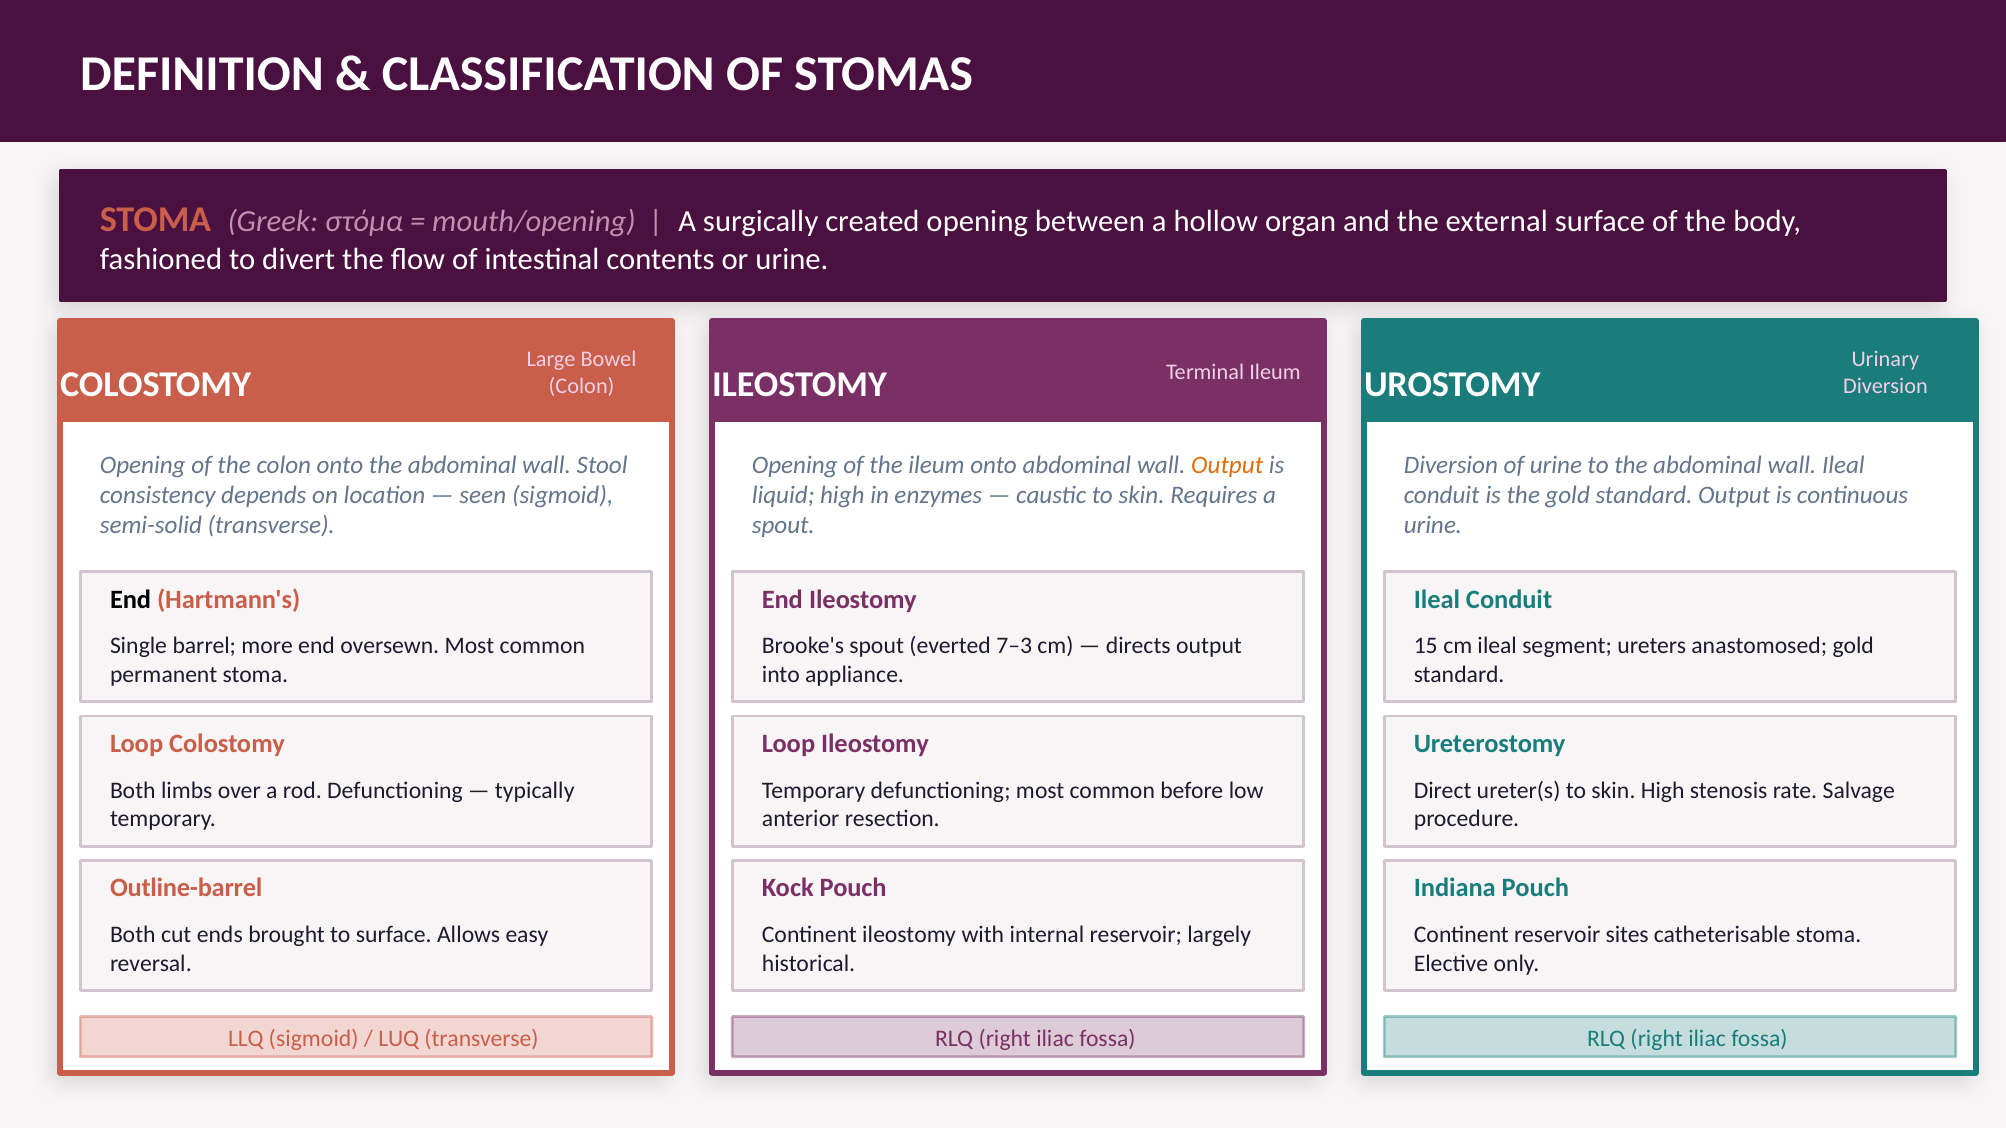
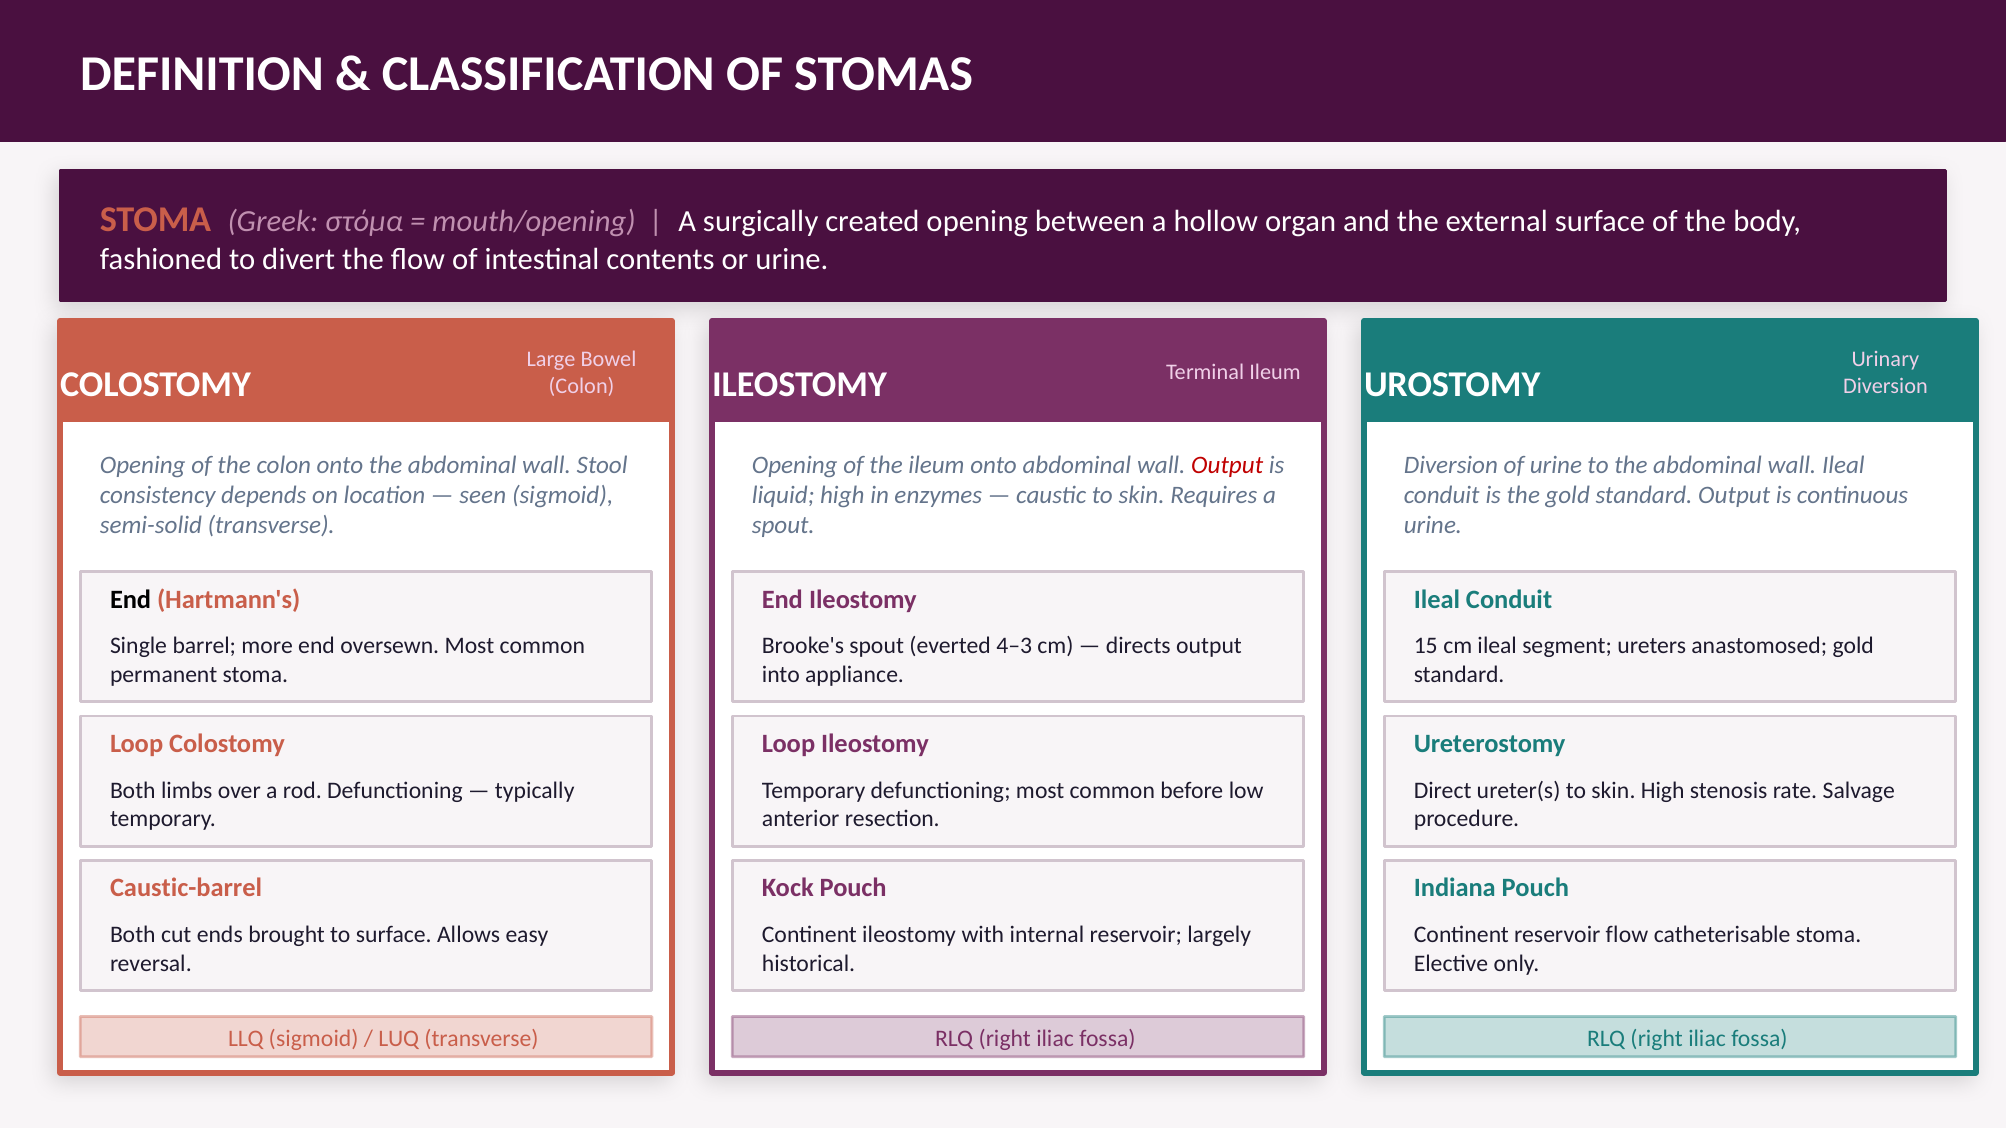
Output colour: orange -> red (1227, 465)
7–3: 7–3 -> 4–3 (1014, 646)
Outline-barrel: Outline-barrel -> Caustic-barrel (186, 888)
reservoir sites: sites -> flow (1627, 935)
